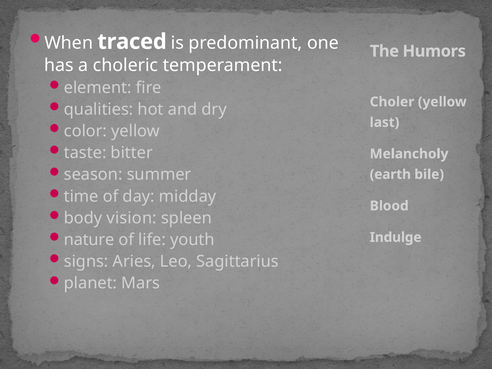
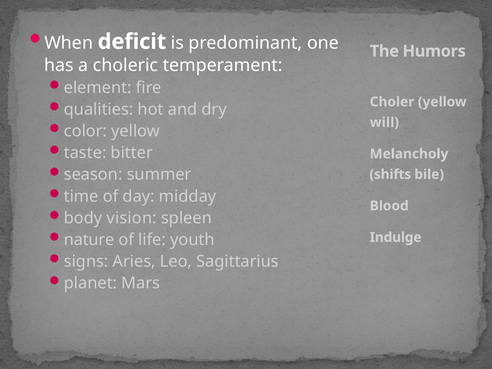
traced: traced -> deficit (132, 42)
last: last -> will (384, 122)
earth: earth -> shifts (390, 174)
